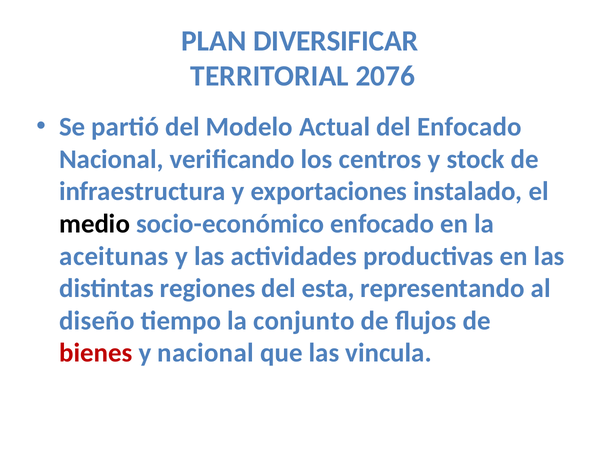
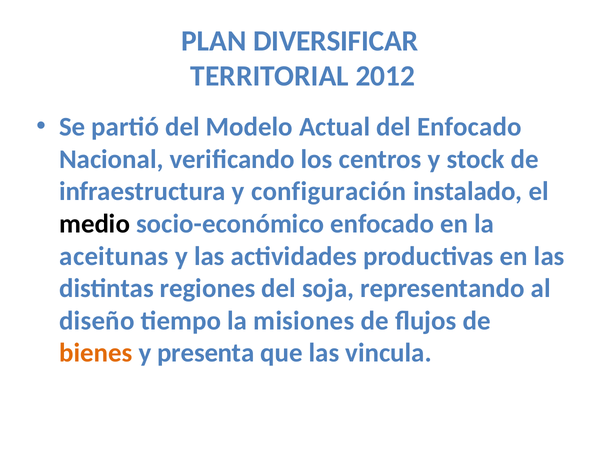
2076: 2076 -> 2012 (385, 76)
exportaciones: exportaciones -> configuración (329, 192)
esta: esta -> soja (328, 289)
conjunto: conjunto -> misiones (304, 321)
bienes colour: red -> orange (96, 353)
y nacional: nacional -> presenta (206, 353)
